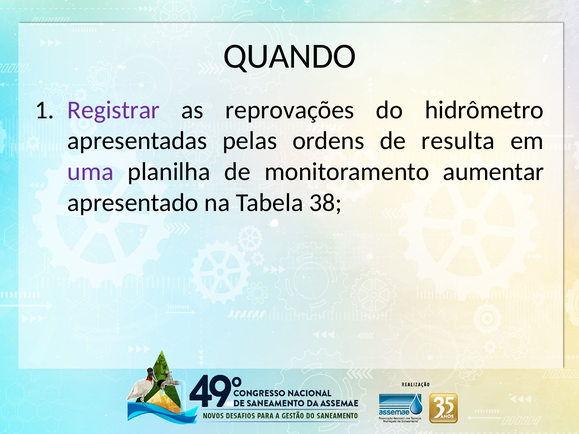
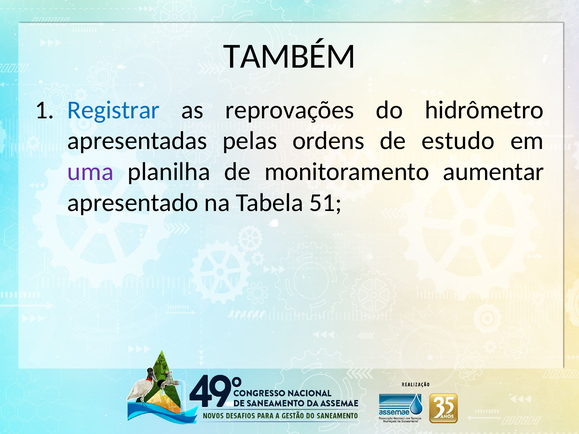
QUANDO: QUANDO -> TAMBÉM (290, 56)
Registrar colour: purple -> blue (114, 110)
resulta: resulta -> estudo (458, 141)
38: 38 -> 51 (326, 203)
